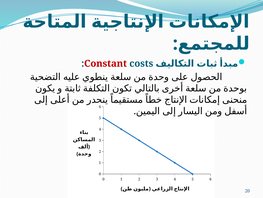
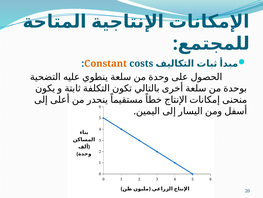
Constant colour: red -> orange (105, 63)
